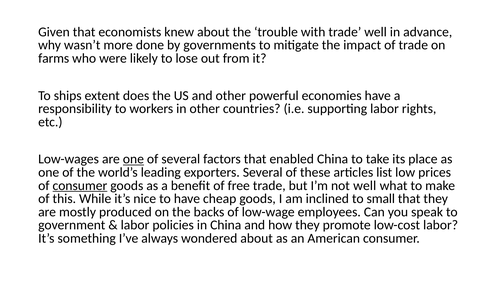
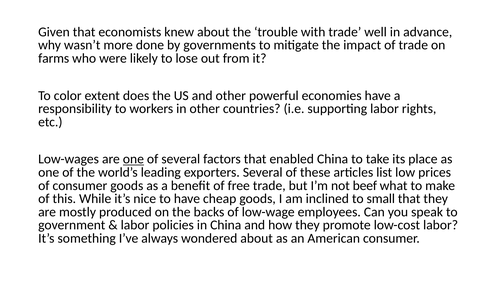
ships: ships -> color (68, 95)
consumer underline: present -> none (80, 185)
not well: well -> beef (365, 185)
